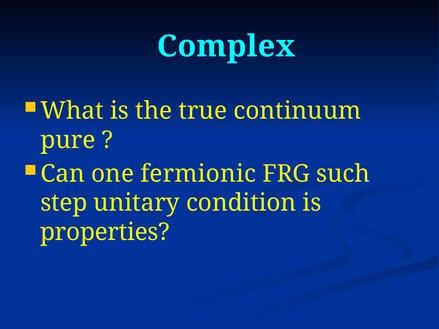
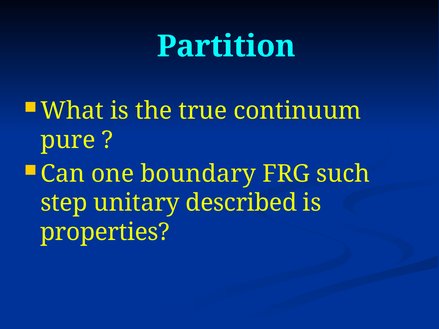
Complex: Complex -> Partition (226, 46)
fermionic: fermionic -> boundary (198, 174)
condition: condition -> described (241, 203)
